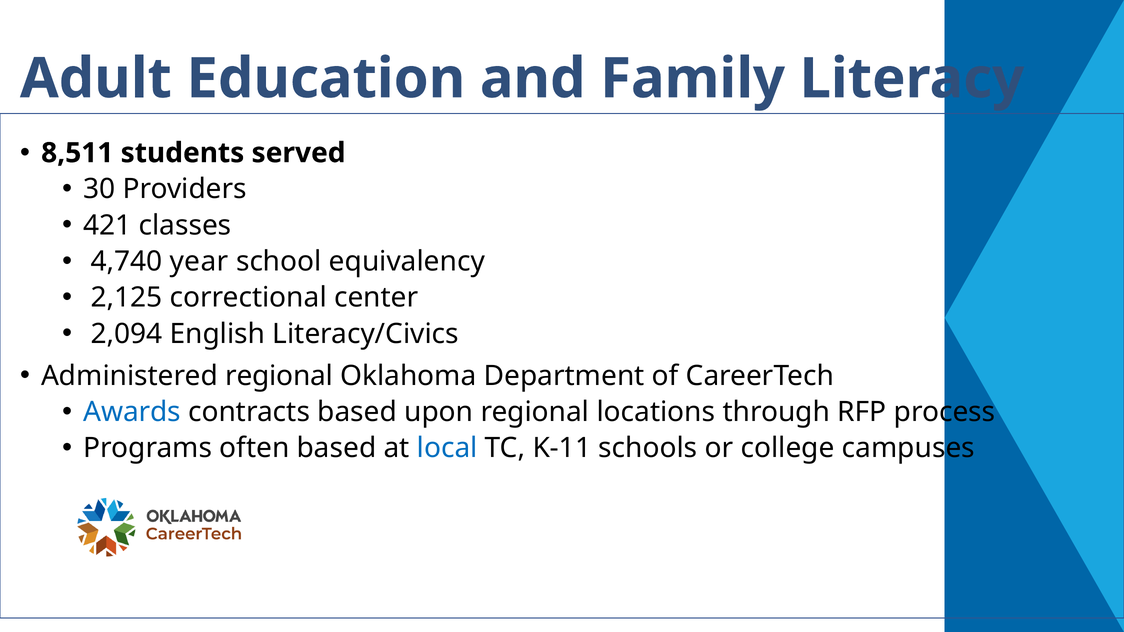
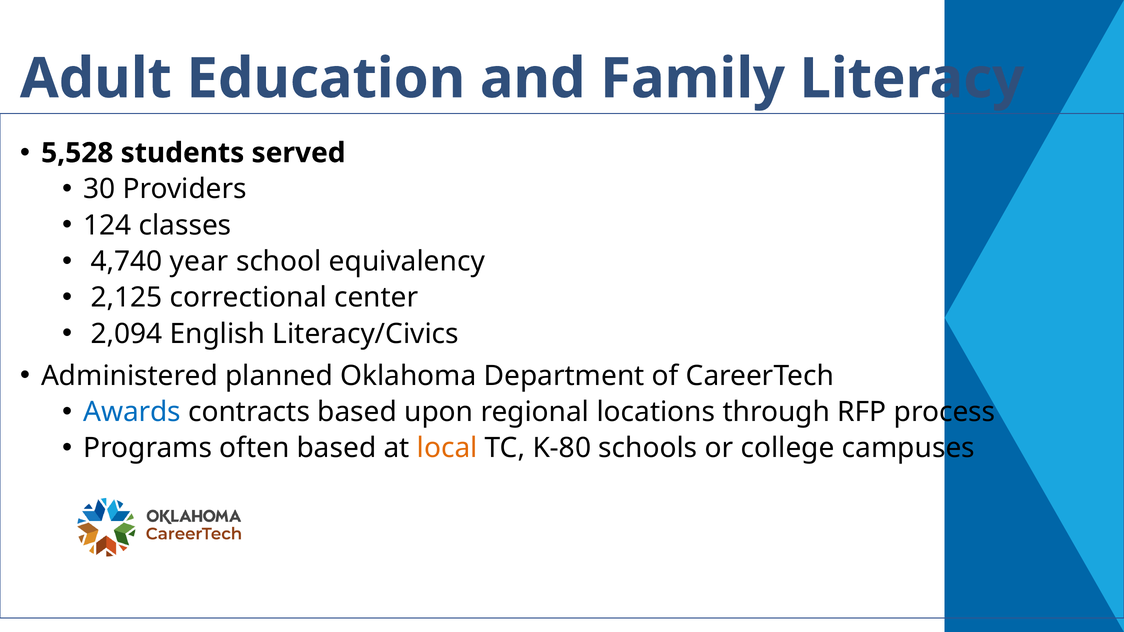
8,511: 8,511 -> 5,528 (77, 153)
421: 421 -> 124 (107, 225)
Administered regional: regional -> planned (279, 376)
local colour: blue -> orange (447, 448)
K-11: K-11 -> K-80 (562, 448)
